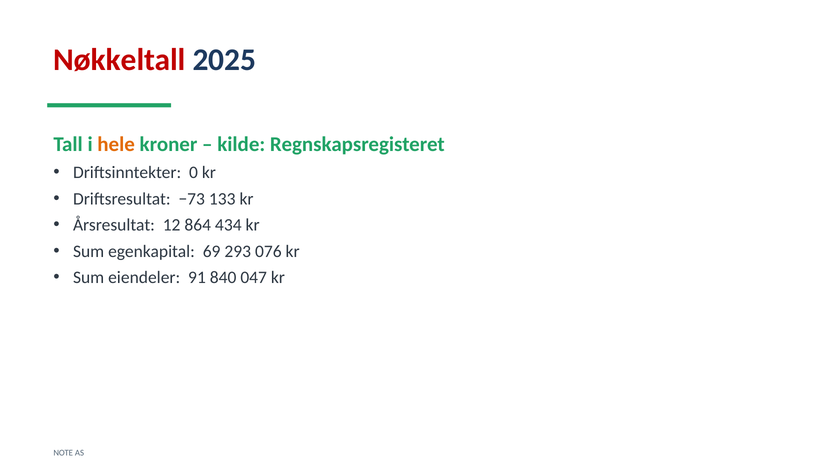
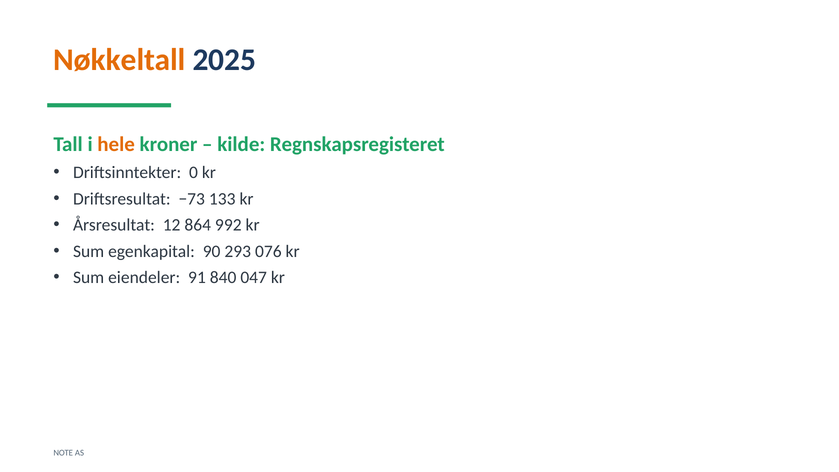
Nøkkeltall colour: red -> orange (120, 60)
434: 434 -> 992 (228, 225)
69: 69 -> 90 (212, 251)
